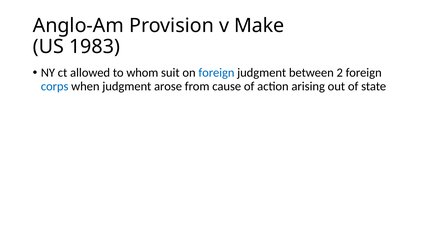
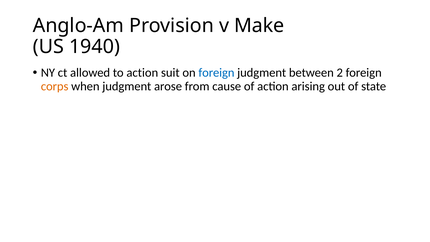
1983: 1983 -> 1940 (95, 47)
to whom: whom -> action (142, 73)
corps colour: blue -> orange (55, 86)
